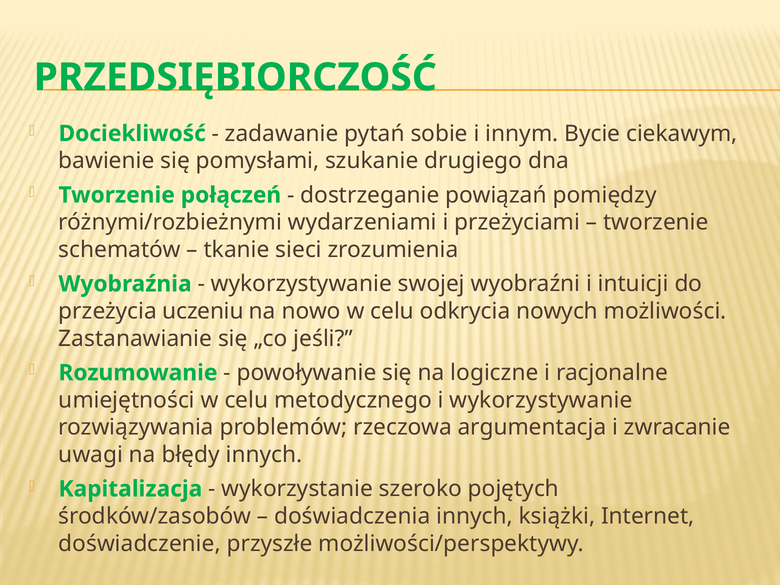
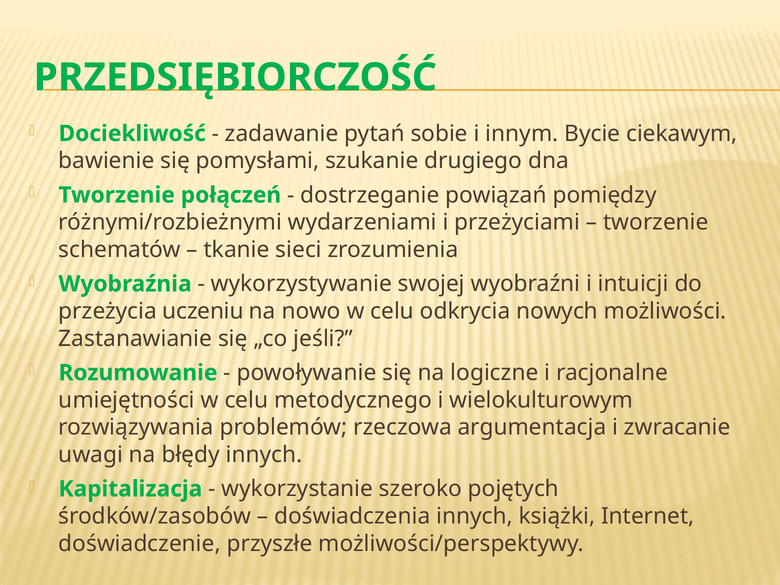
i wykorzystywanie: wykorzystywanie -> wielokulturowym (541, 400)
